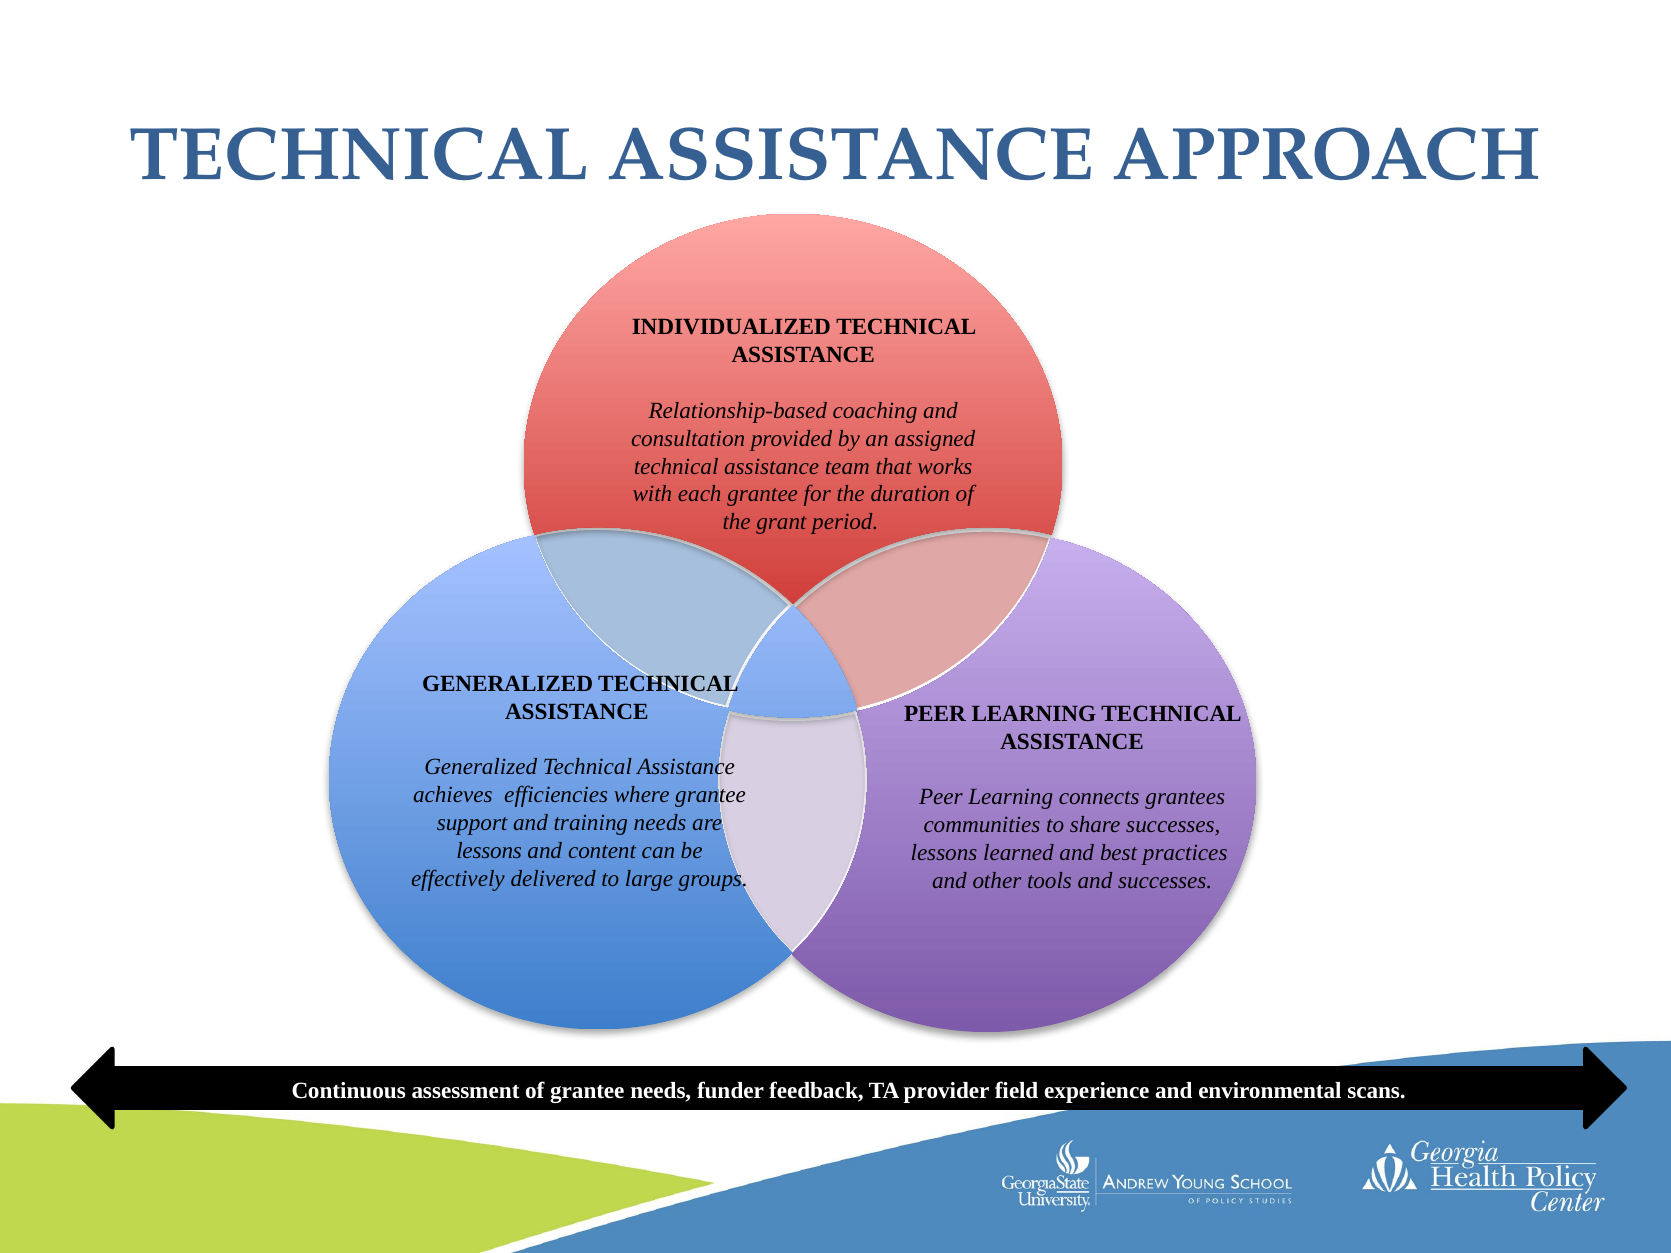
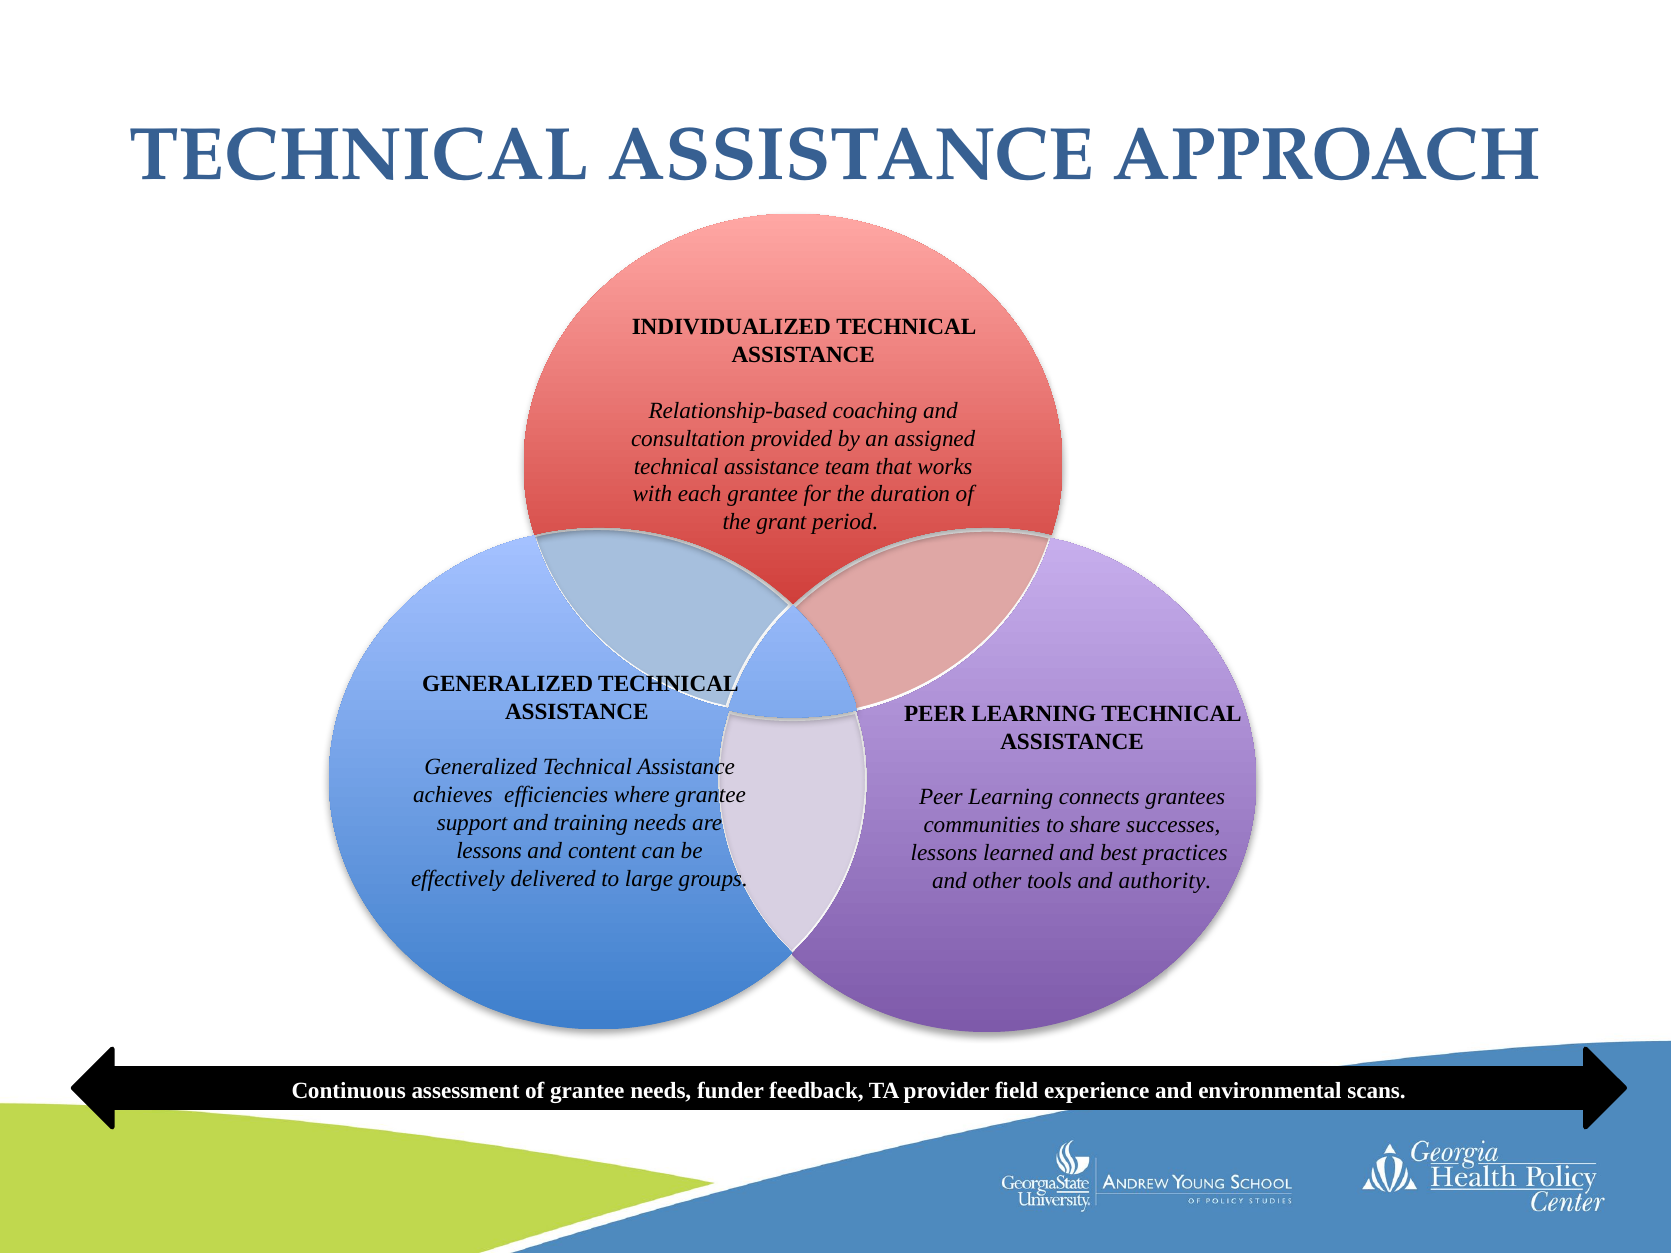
and successes: successes -> authority (1165, 881)
